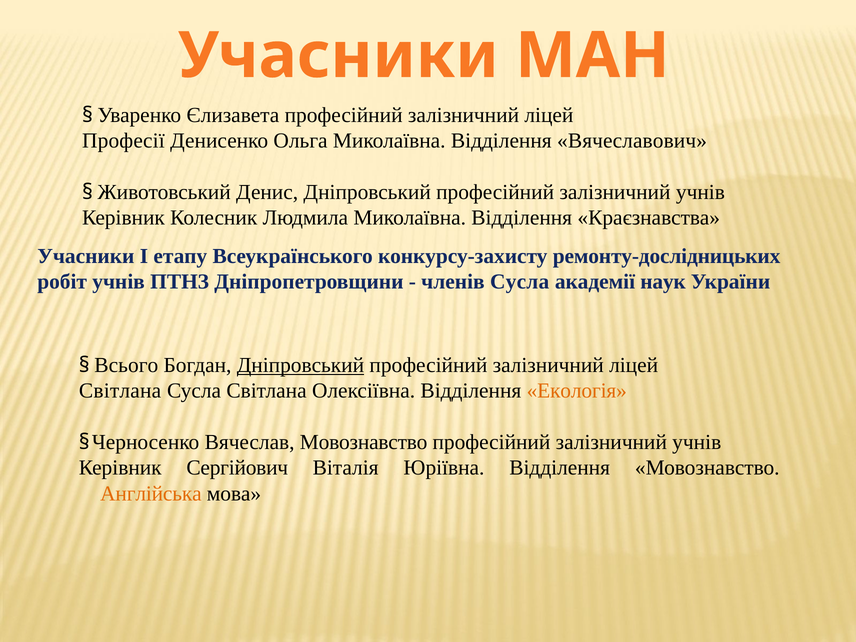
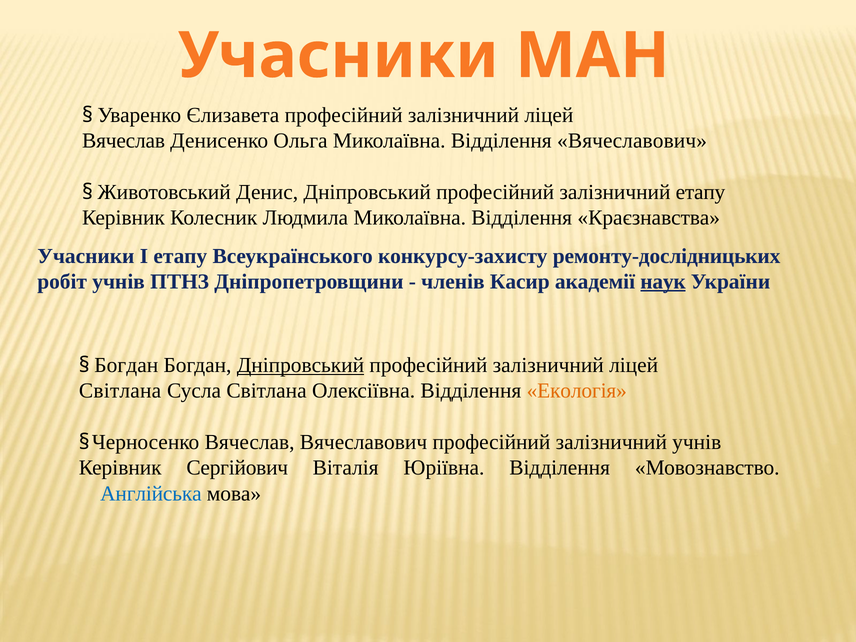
Професії: Професії -> Вячеслав (124, 141)
Дніпровський професійний залізничний учнів: учнів -> етапу (701, 192)
членів Сусла: Сусла -> Касир (520, 282)
наук underline: none -> present (663, 282)
Всього: Всього -> Богдан (126, 365)
Вячеслав Мовознавство: Мовознавство -> Вячеславович (364, 442)
Англійська colour: orange -> blue (151, 494)
